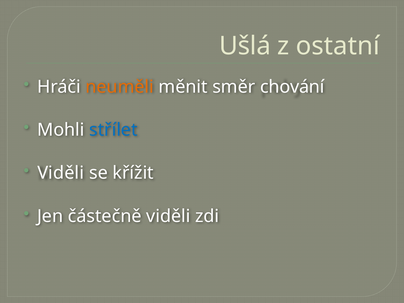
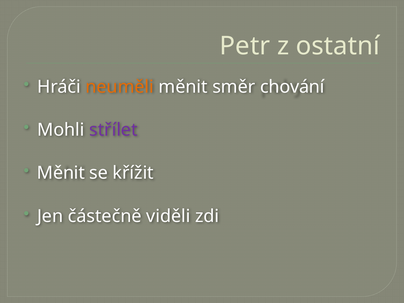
Ušlá: Ušlá -> Petr (245, 46)
střílet colour: blue -> purple (113, 130)
Viděli: Viděli -> Měnit (61, 173)
